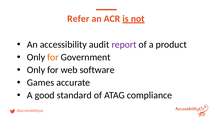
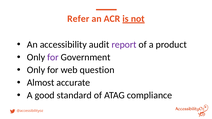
for colour: orange -> purple (53, 57)
software: software -> question (97, 70)
Games: Games -> Almost (41, 83)
